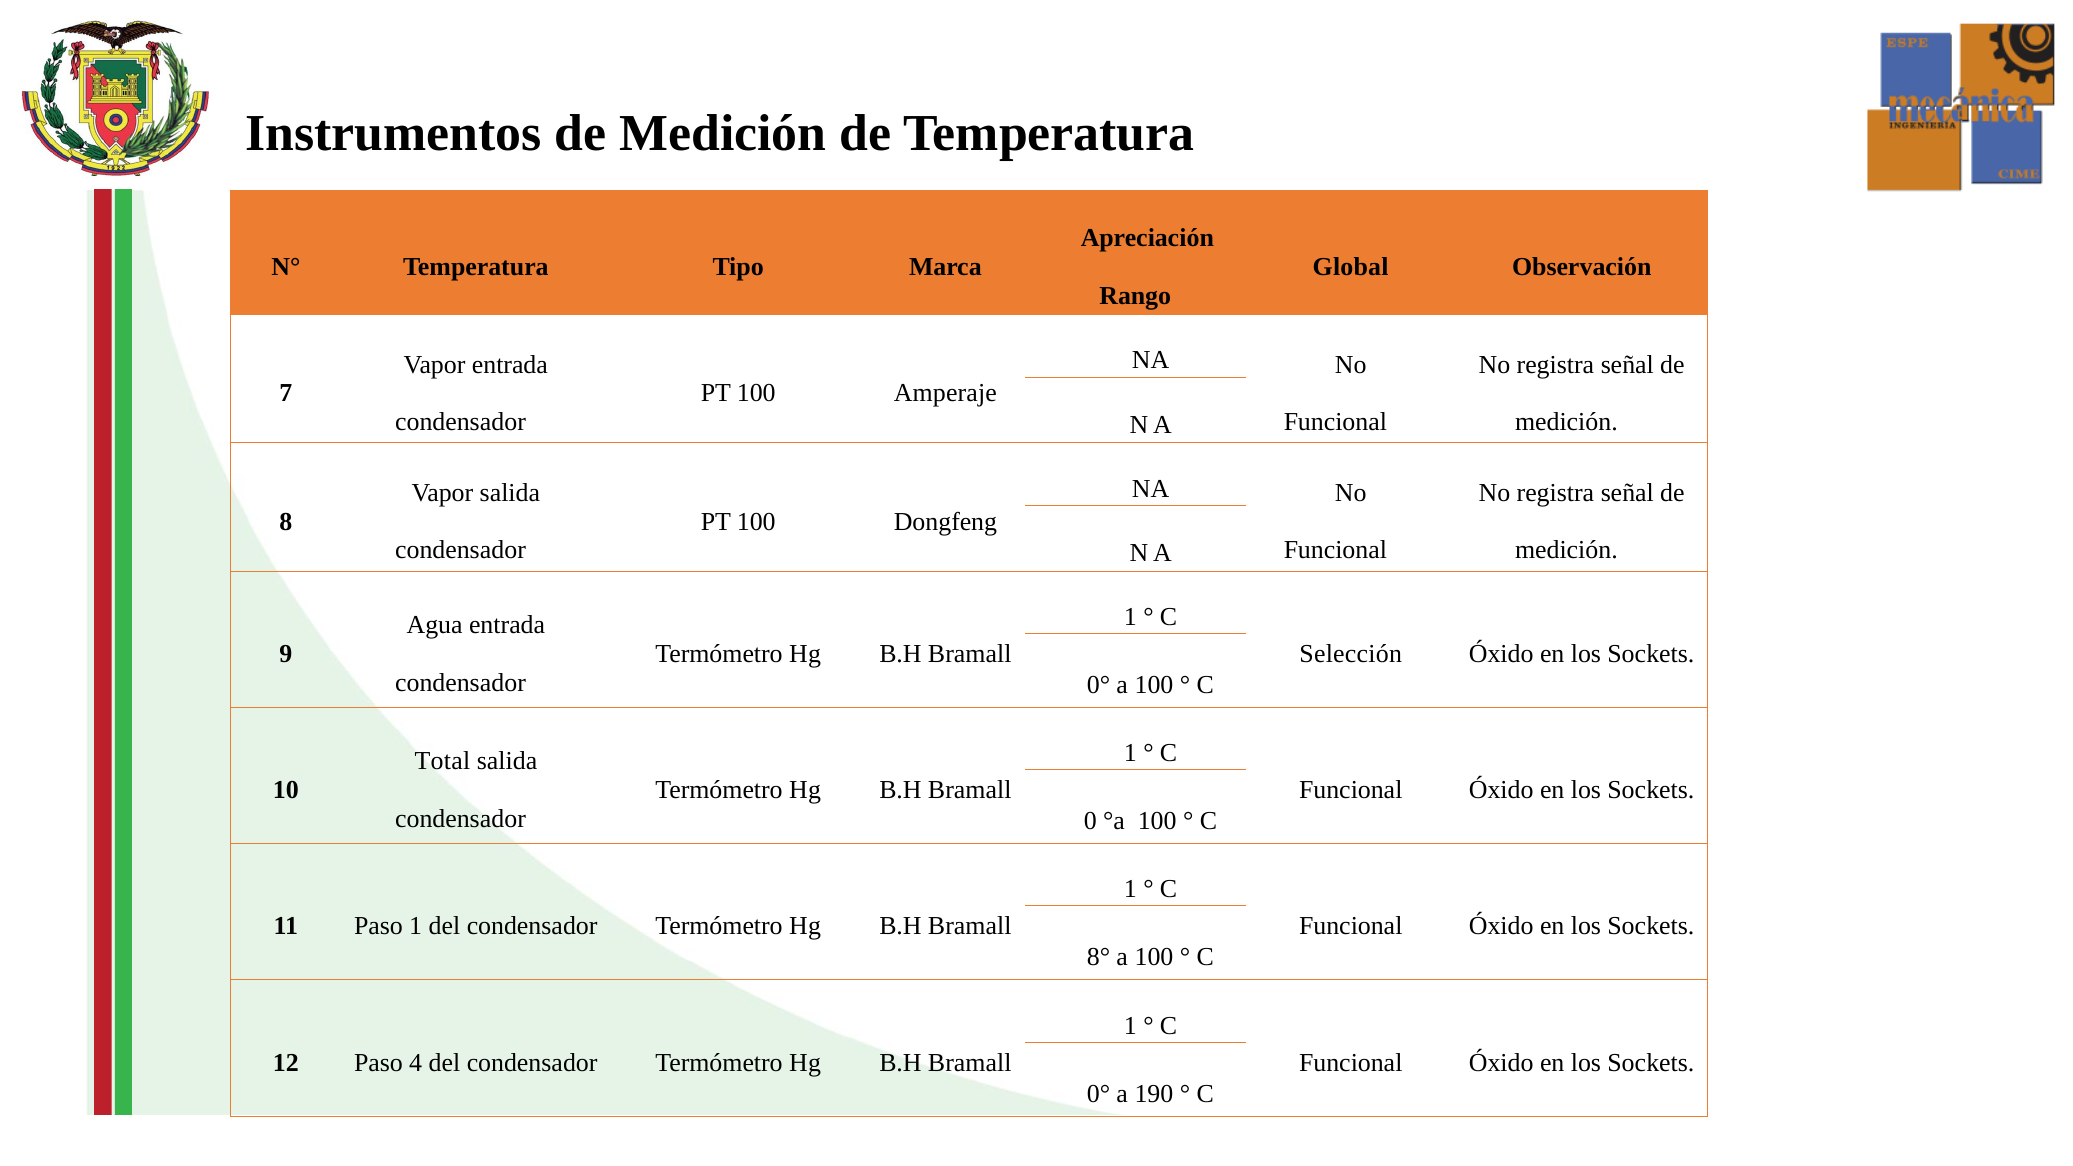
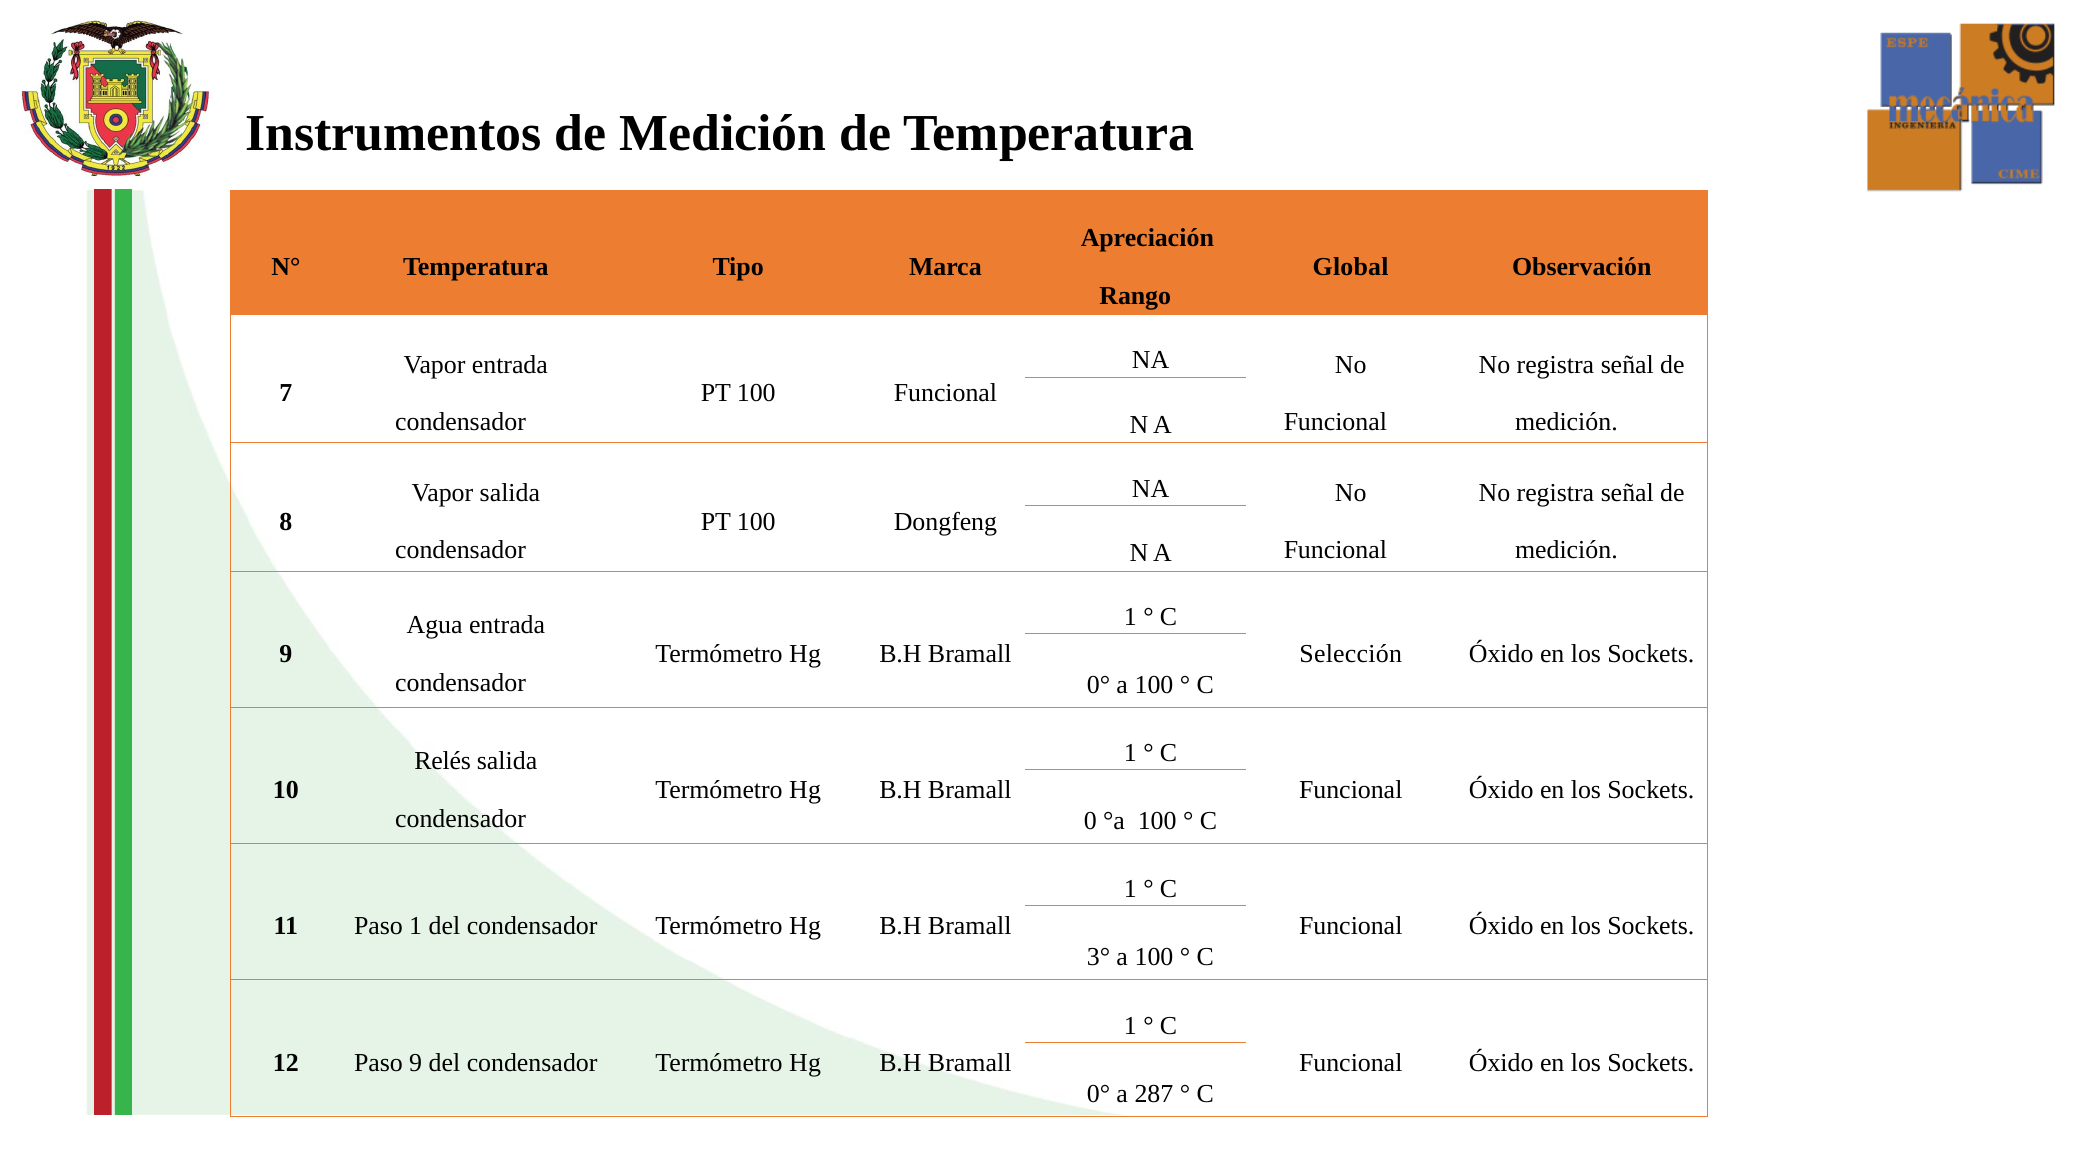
100 Amperaje: Amperaje -> Funcional (945, 393)
Total: Total -> Relés (443, 761)
8°: 8° -> 3° (1099, 957)
Paso 4: 4 -> 9 (416, 1063)
190: 190 -> 287 (1154, 1094)
